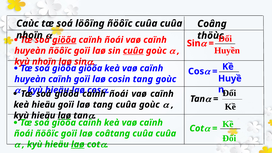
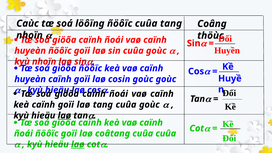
cuûa: cuûa -> tang (171, 23)
giöõa underline: present -> none (64, 40)
cuûa underline: present -> none (133, 51)
giöõa giöõa: giöõa -> ñöôïc (90, 68)
cosin tang: tang -> goùc (143, 79)
keà hieäu: hieäu -> caïnh (43, 105)
